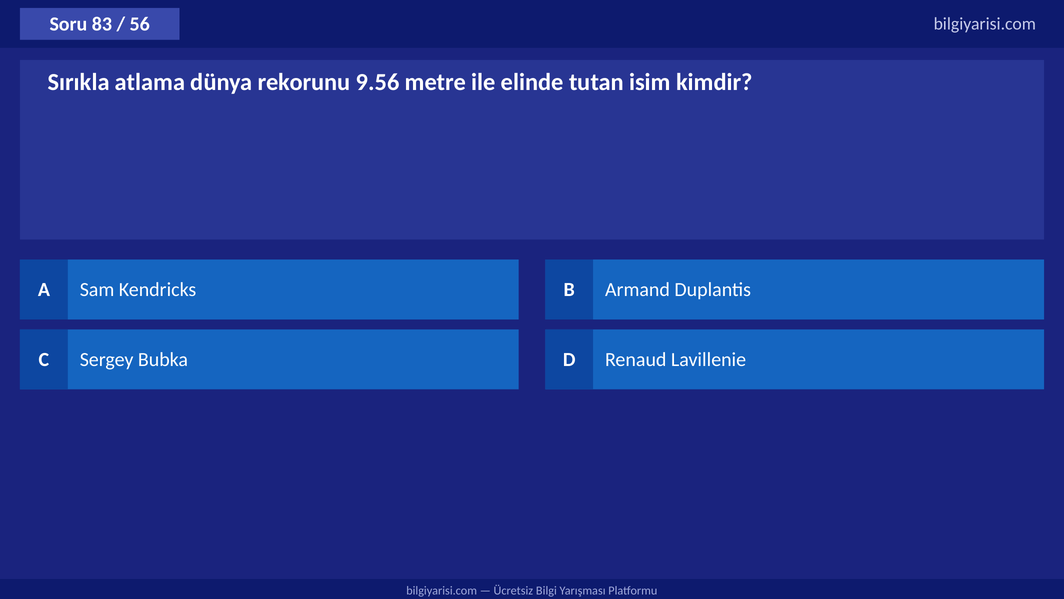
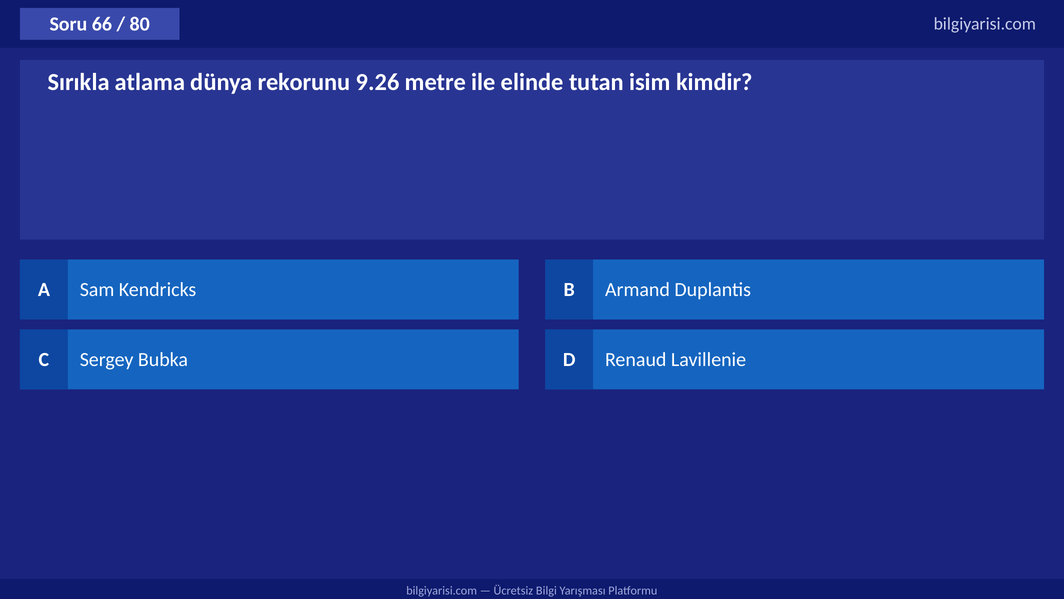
83: 83 -> 66 (102, 24)
56: 56 -> 80 (140, 24)
9.56: 9.56 -> 9.26 (378, 82)
